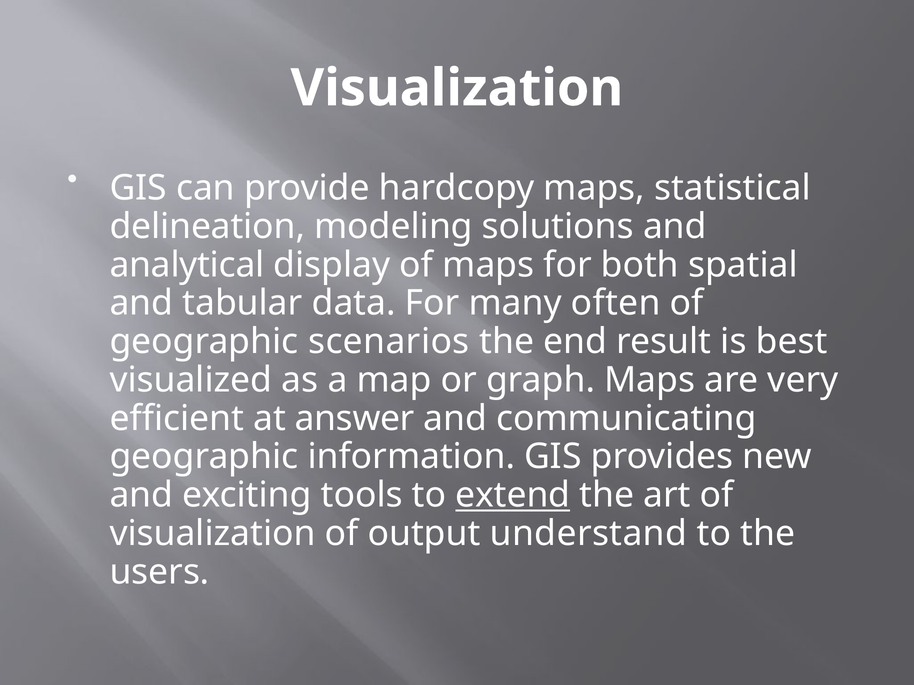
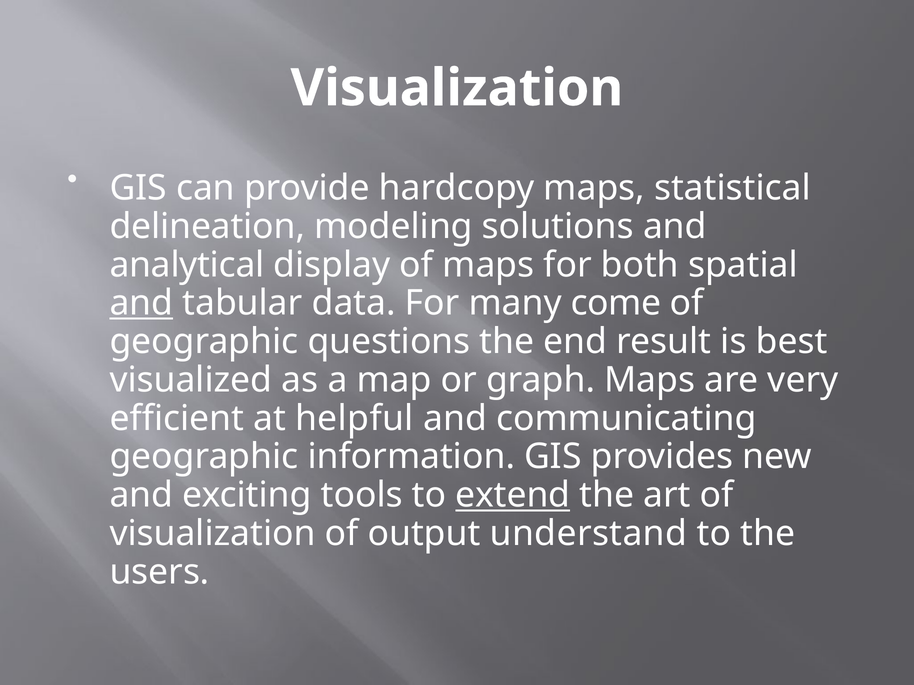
and underline: none -> present (141, 303)
often: often -> come (616, 303)
scenarios: scenarios -> questions (389, 342)
answer: answer -> helpful (354, 419)
